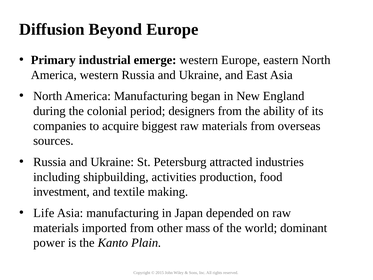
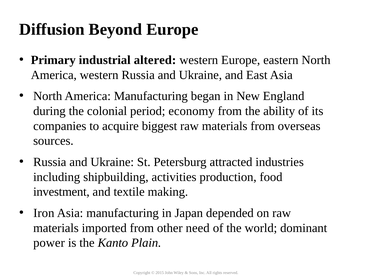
emerge: emerge -> altered (155, 60)
designers: designers -> economy (192, 111)
Life: Life -> Iron (44, 213)
mass: mass -> need (198, 228)
